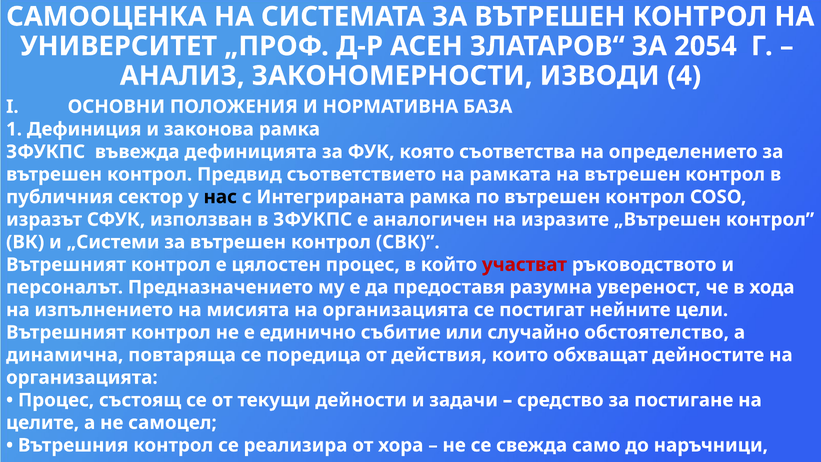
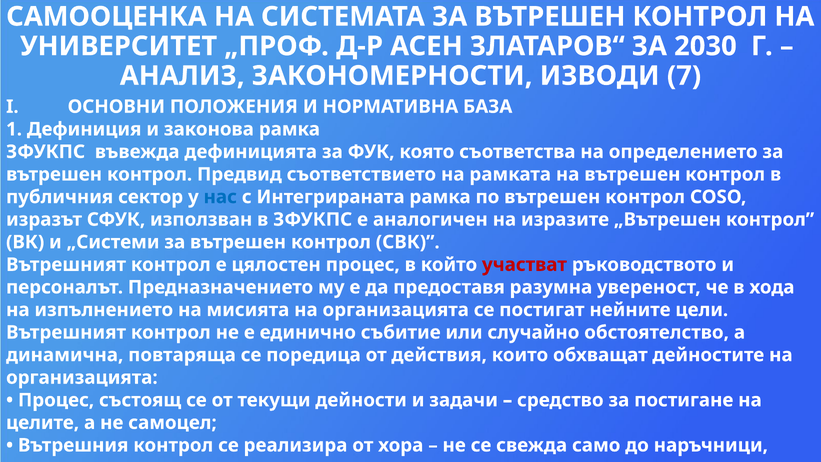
2054: 2054 -> 2030 (705, 46)
4: 4 -> 7 (684, 76)
нас colour: black -> blue (220, 197)
